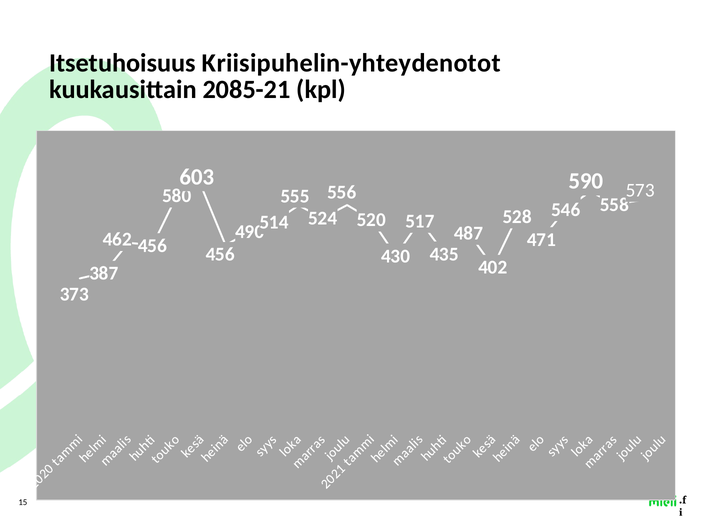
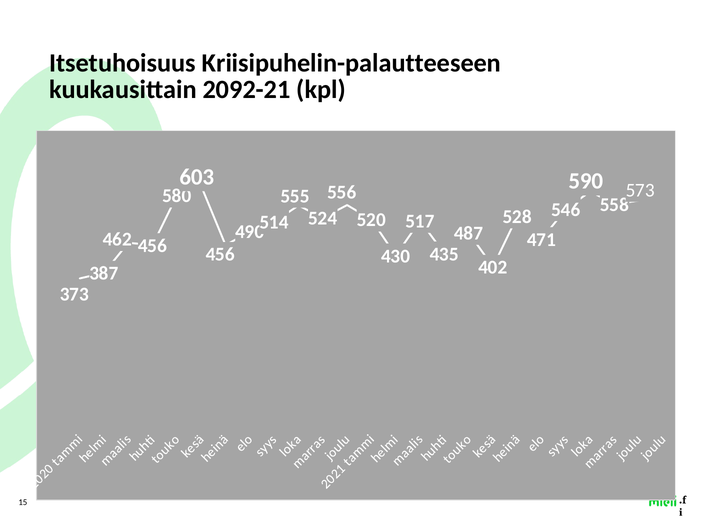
Kriisipuhelin-yhteydenotot: Kriisipuhelin-yhteydenotot -> Kriisipuhelin-palautteeseen (351, 63)
2085-21: 2085-21 -> 2092-21 (247, 89)
